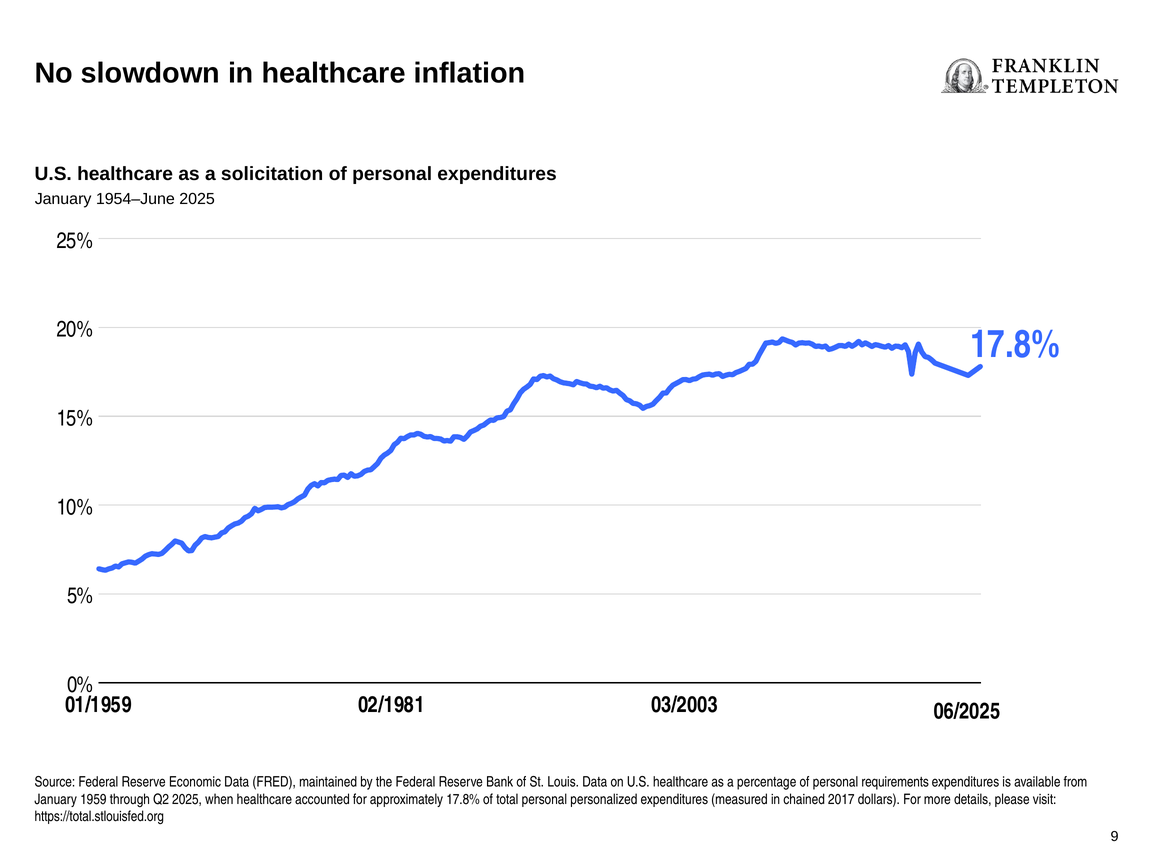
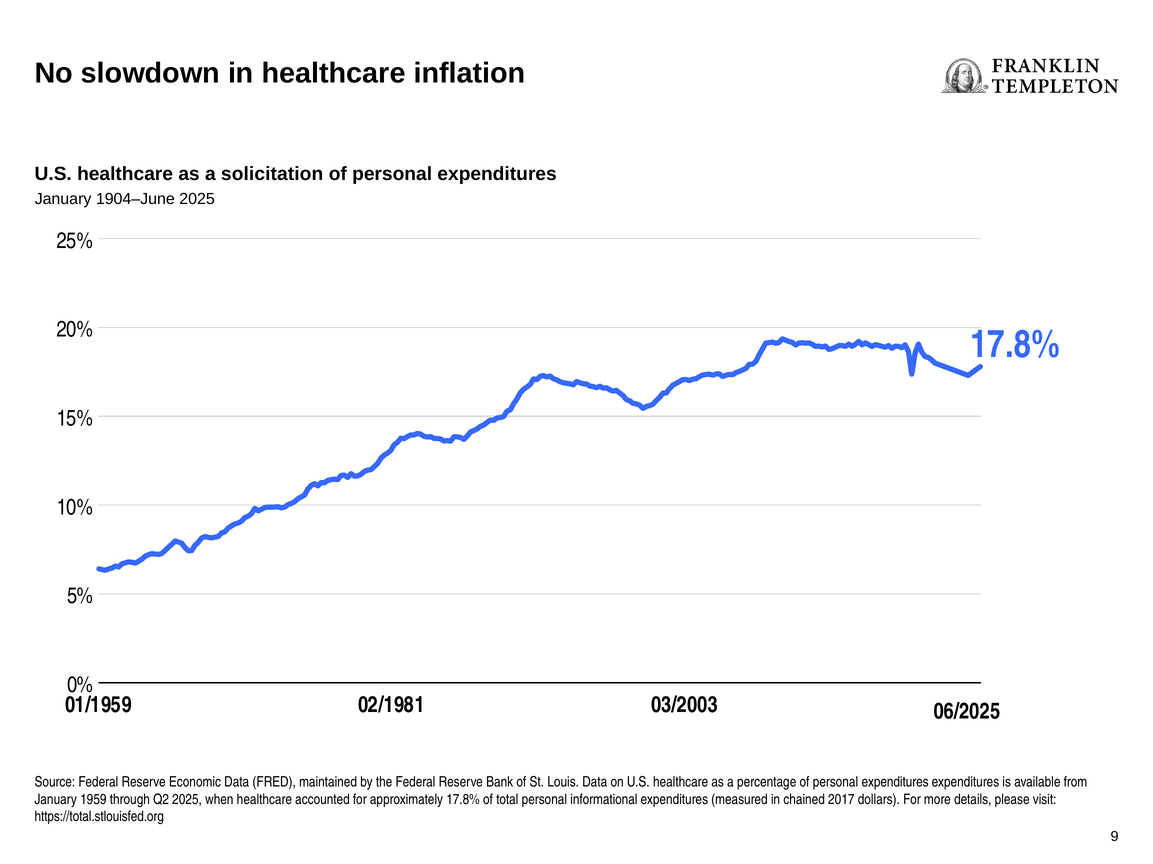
1954–June: 1954–June -> 1904–June (135, 199)
percentage of personal requirements: requirements -> expenditures (895, 783)
personalized: personalized -> informational (604, 800)
